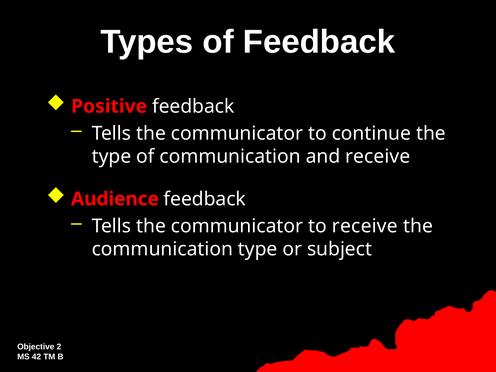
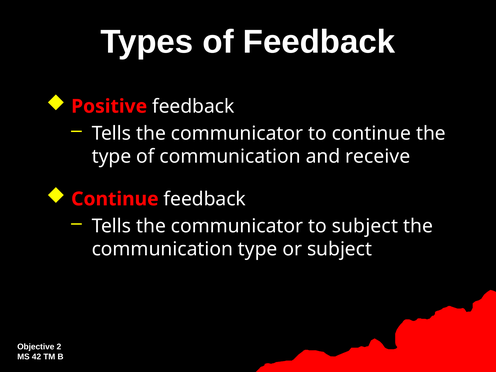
Audience: Audience -> Continue (115, 199)
to receive: receive -> subject (365, 226)
